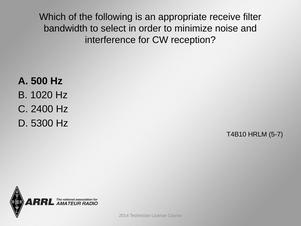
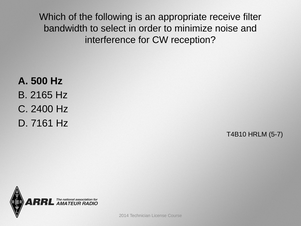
1020: 1020 -> 2165 (41, 95)
5300: 5300 -> 7161 (42, 123)
